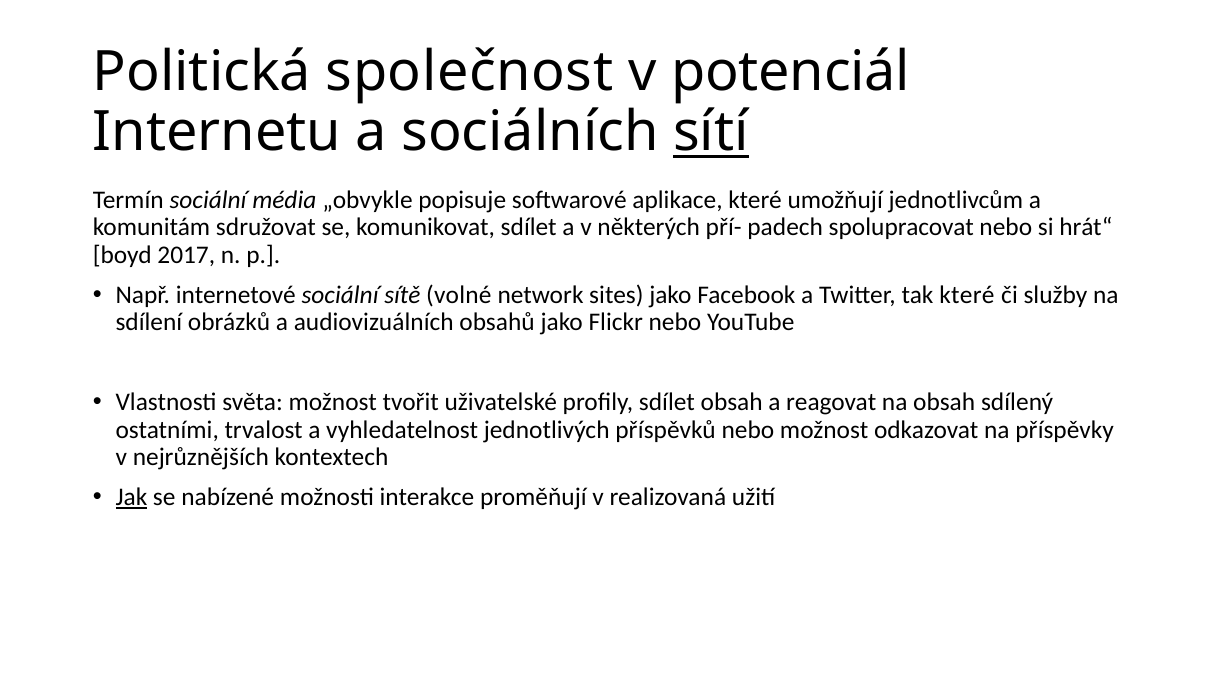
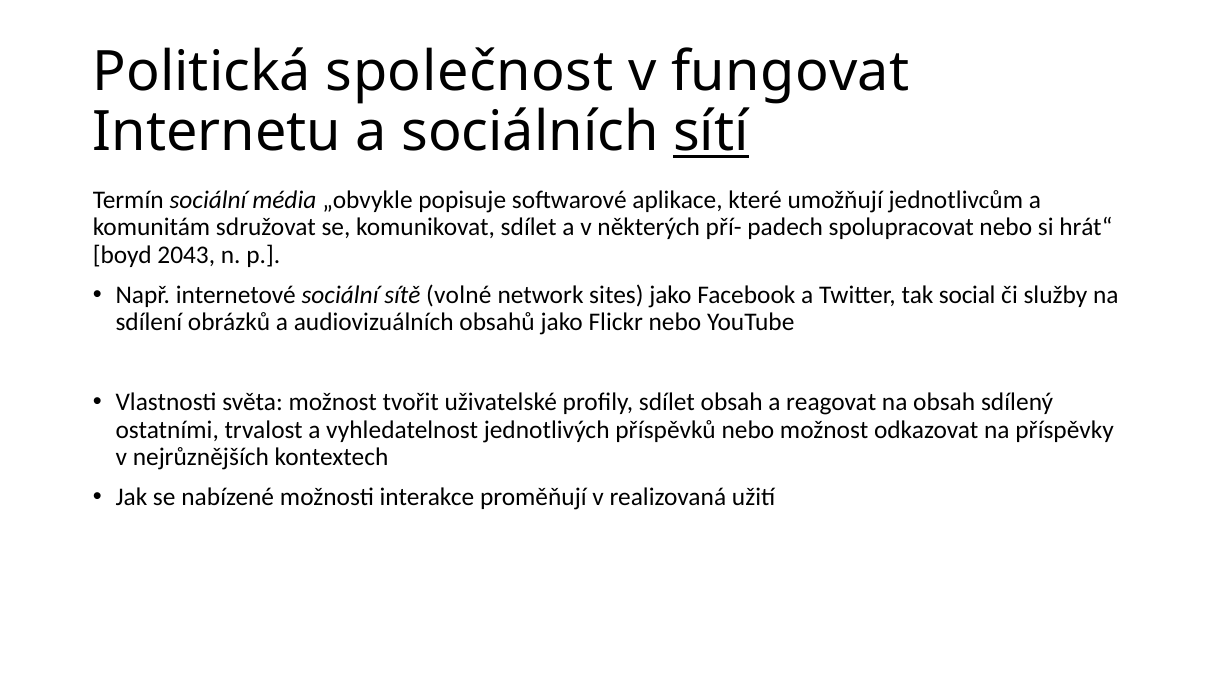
potenciál: potenciál -> fungovat (790, 72)
2017: 2017 -> 2043 (186, 255)
tak které: které -> social (967, 295)
Jak underline: present -> none (131, 498)
